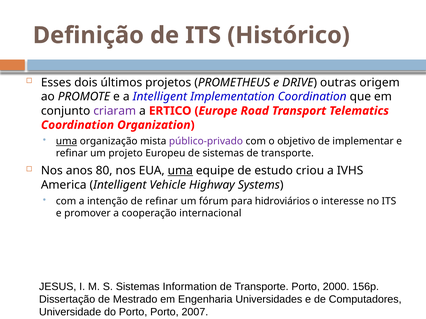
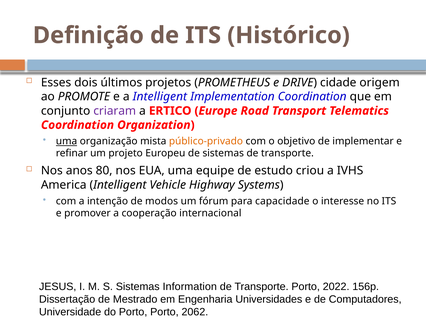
outras: outras -> cidade (338, 83)
público-privado colour: purple -> orange (206, 141)
uma underline: present -> none (180, 171)
de refinar: refinar -> modos (162, 201)
hidroviários: hidroviários -> capacidade (282, 201)
2000: 2000 -> 2022 (336, 287)
2007: 2007 -> 2062 (195, 313)
